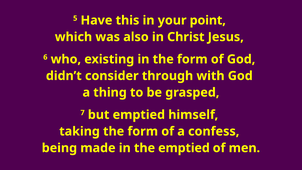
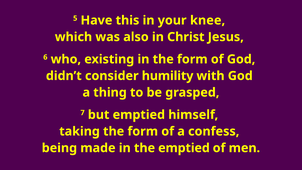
point: point -> knee (208, 20)
through: through -> humility (168, 76)
